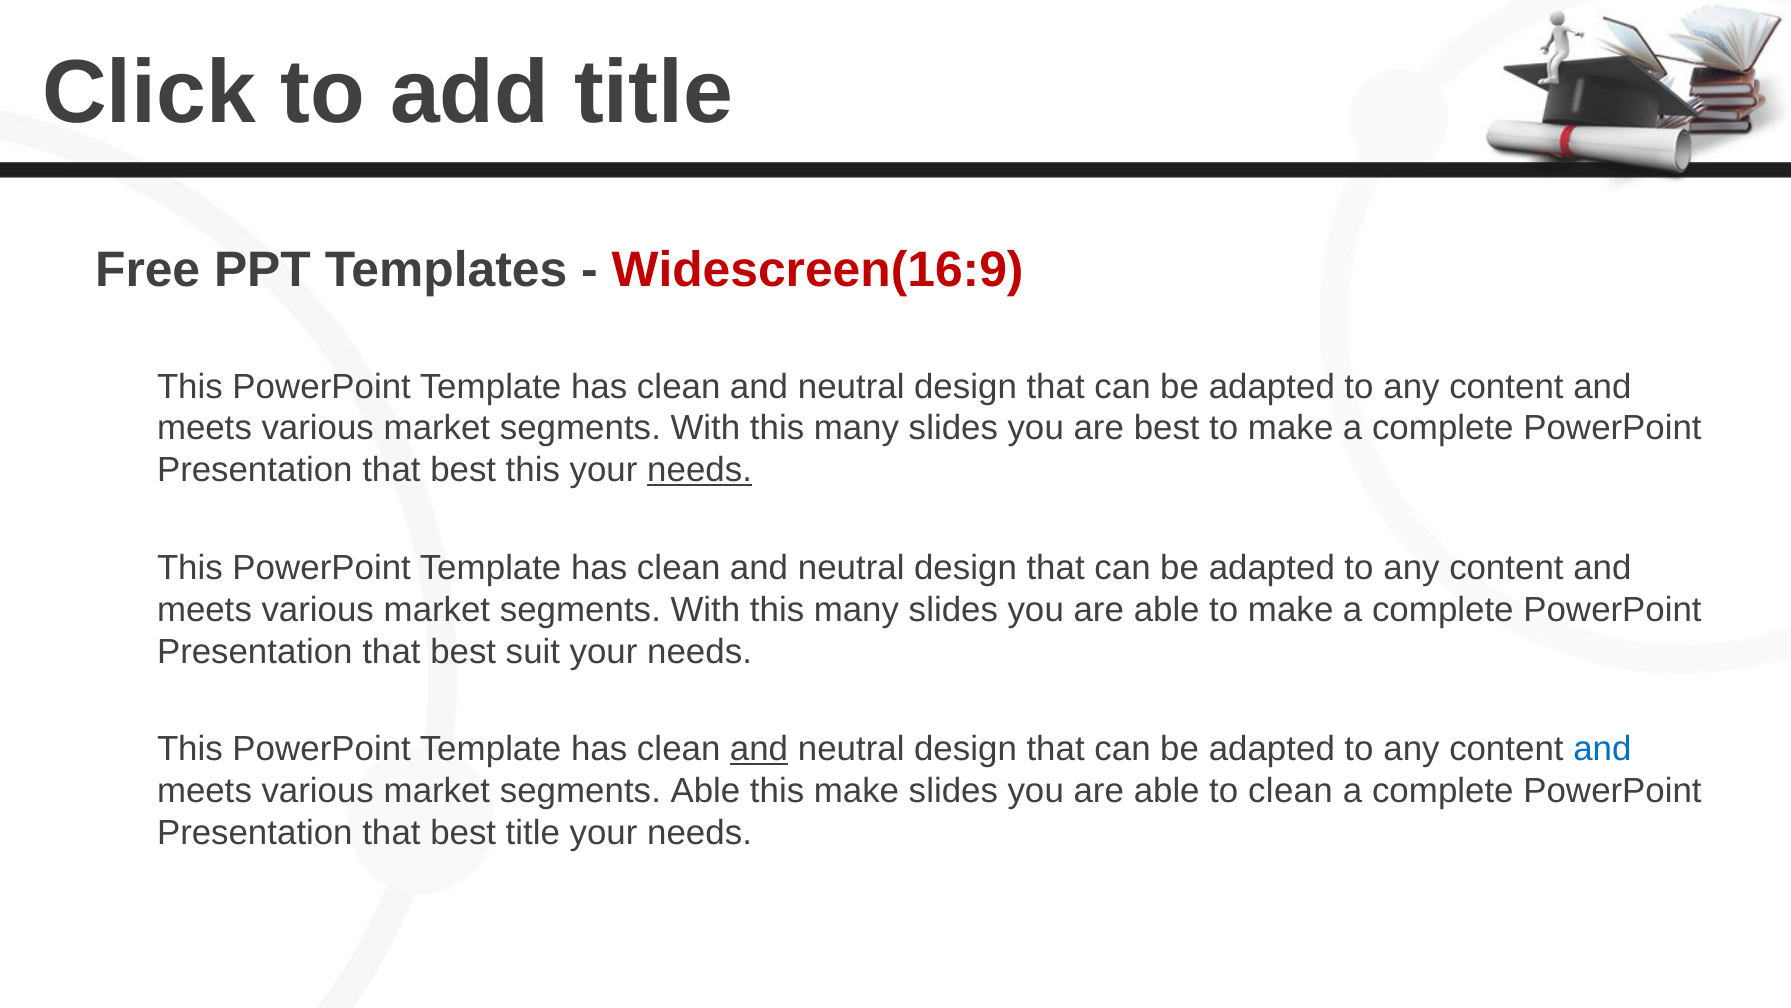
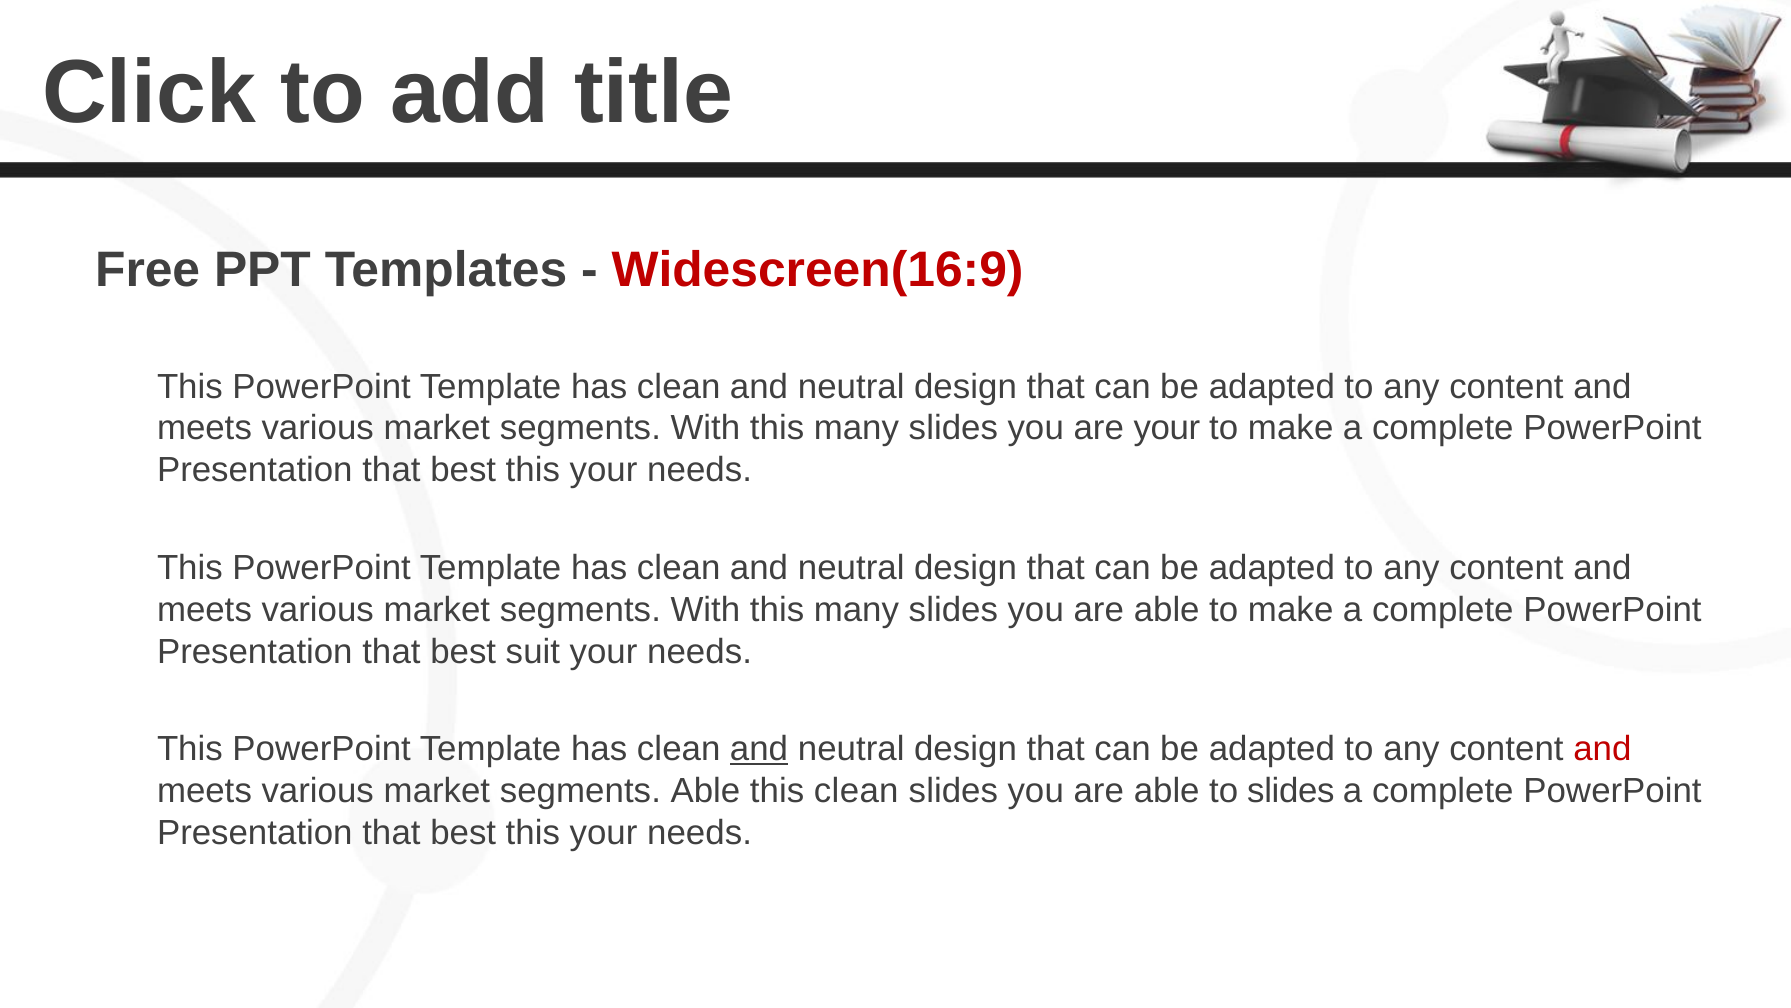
are best: best -> your (1167, 428)
needs underline: present -> none (700, 470)
and colour: blue -> red (1602, 749)
this make: make -> clean (856, 791)
to clean: clean -> slides (1291, 791)
title: title -> this (533, 832)
